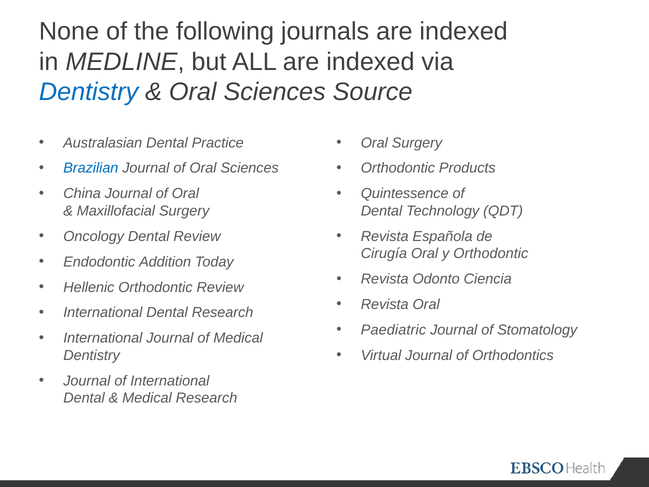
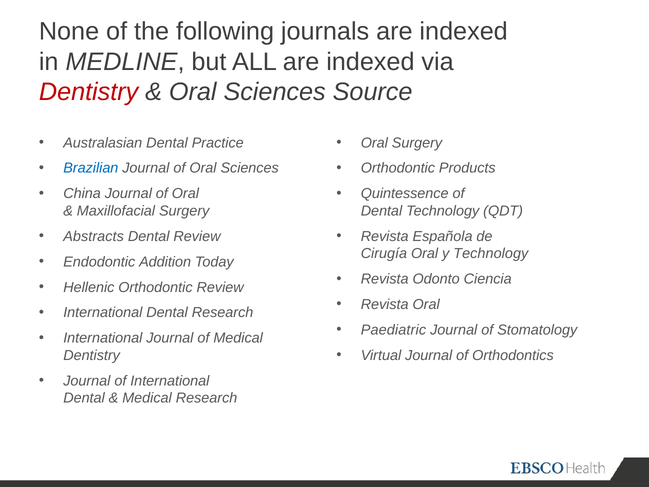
Dentistry colour: blue -> red (89, 92)
Oncology: Oncology -> Abstracts (94, 236)
y Orthodontic: Orthodontic -> Technology (491, 254)
